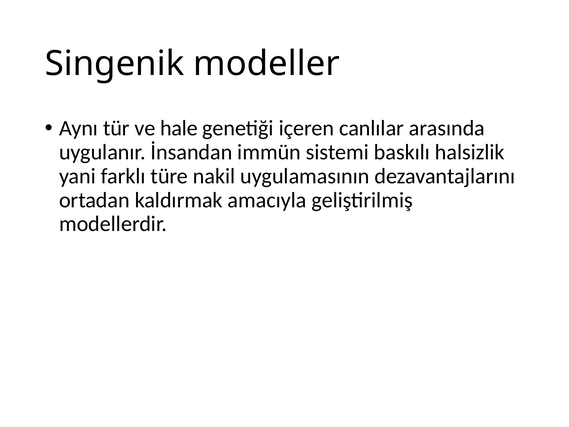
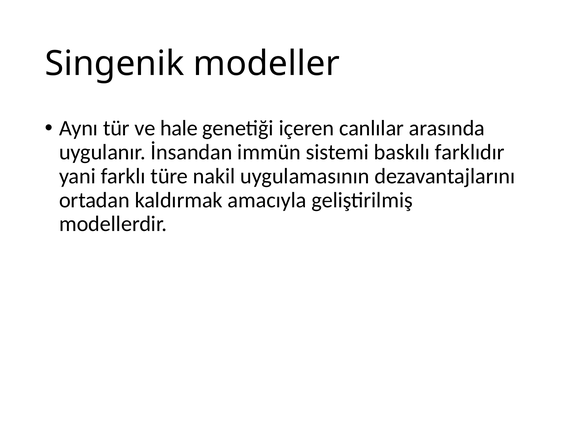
halsizlik: halsizlik -> farklıdır (470, 152)
